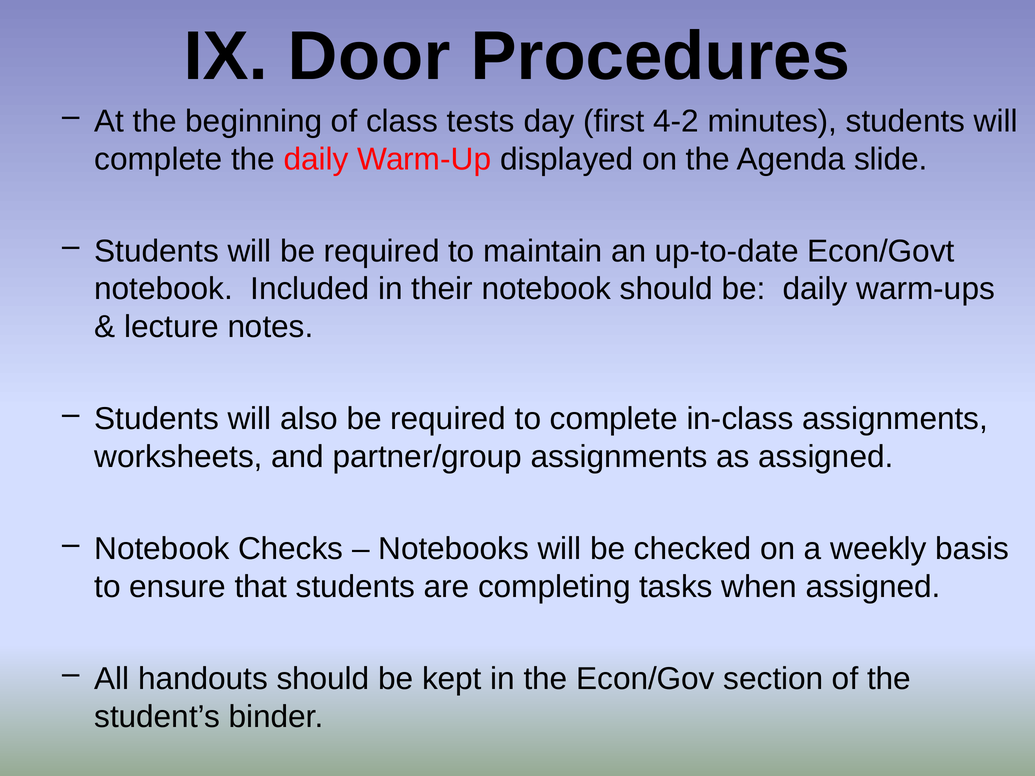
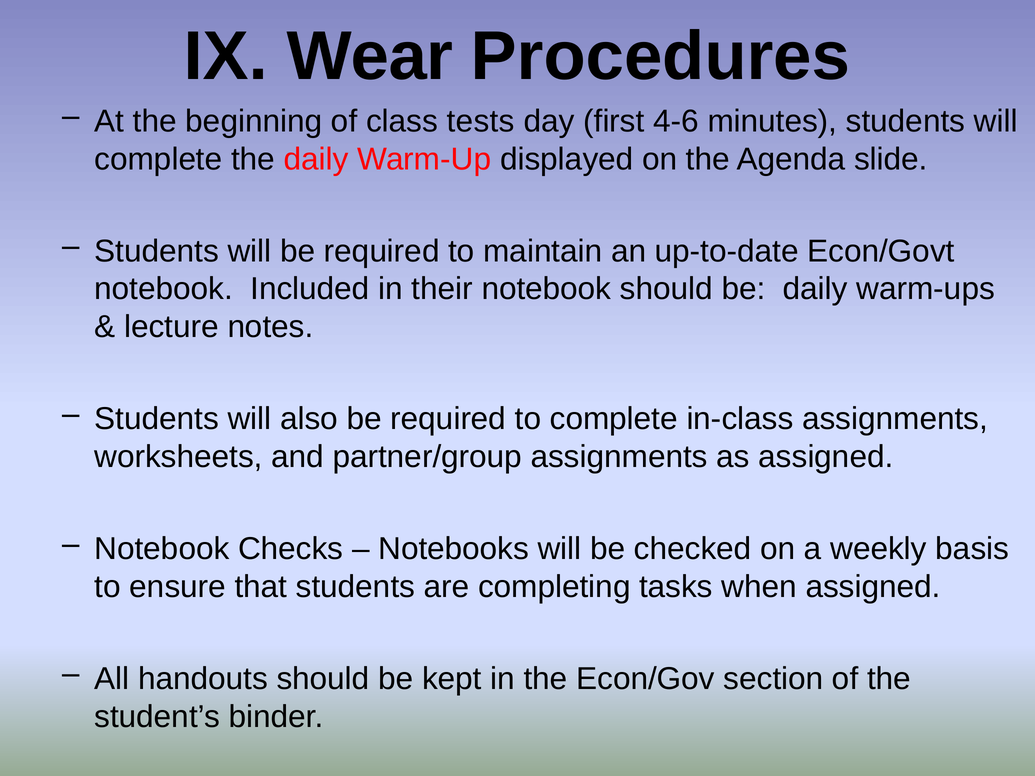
Door: Door -> Wear (370, 57)
4-2: 4-2 -> 4-6 (676, 121)
